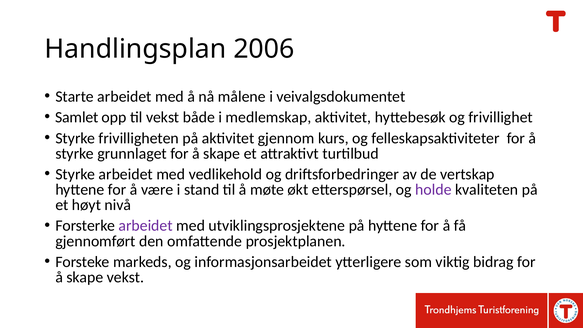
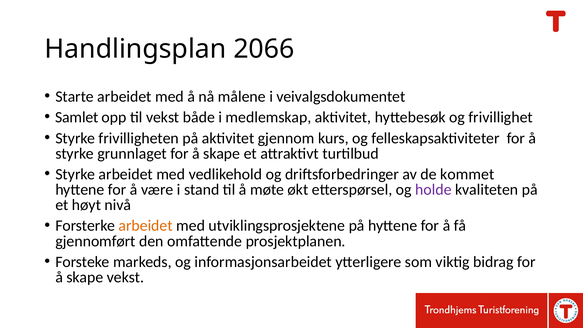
2006: 2006 -> 2066 (264, 49)
vertskap: vertskap -> kommet (467, 174)
arbeidet colour: purple -> orange (146, 226)
